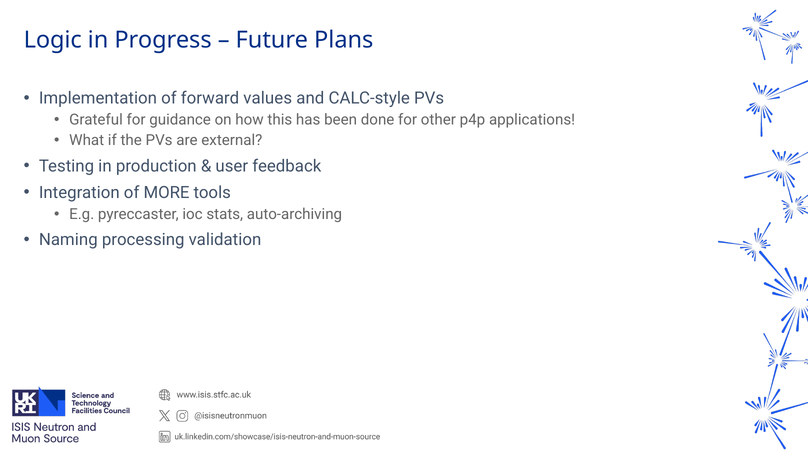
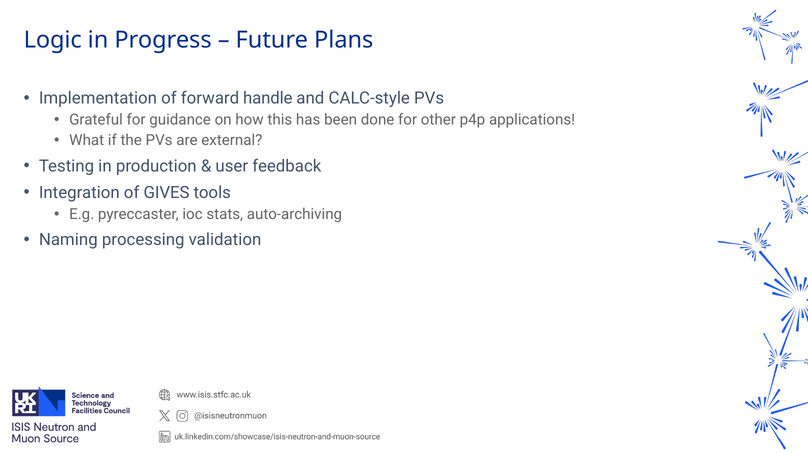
values: values -> handle (268, 99)
MORE: MORE -> GIVES (167, 193)
